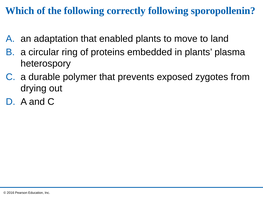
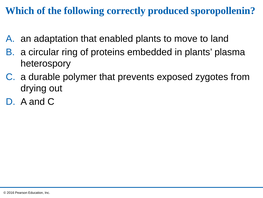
correctly following: following -> produced (168, 11)
